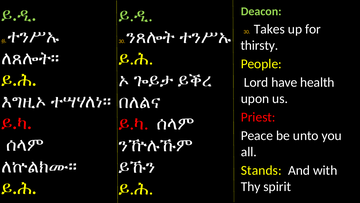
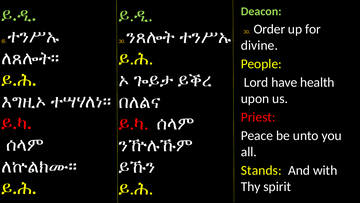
Takes: Takes -> Order (269, 29)
thirsty: thirsty -> divine (259, 45)
